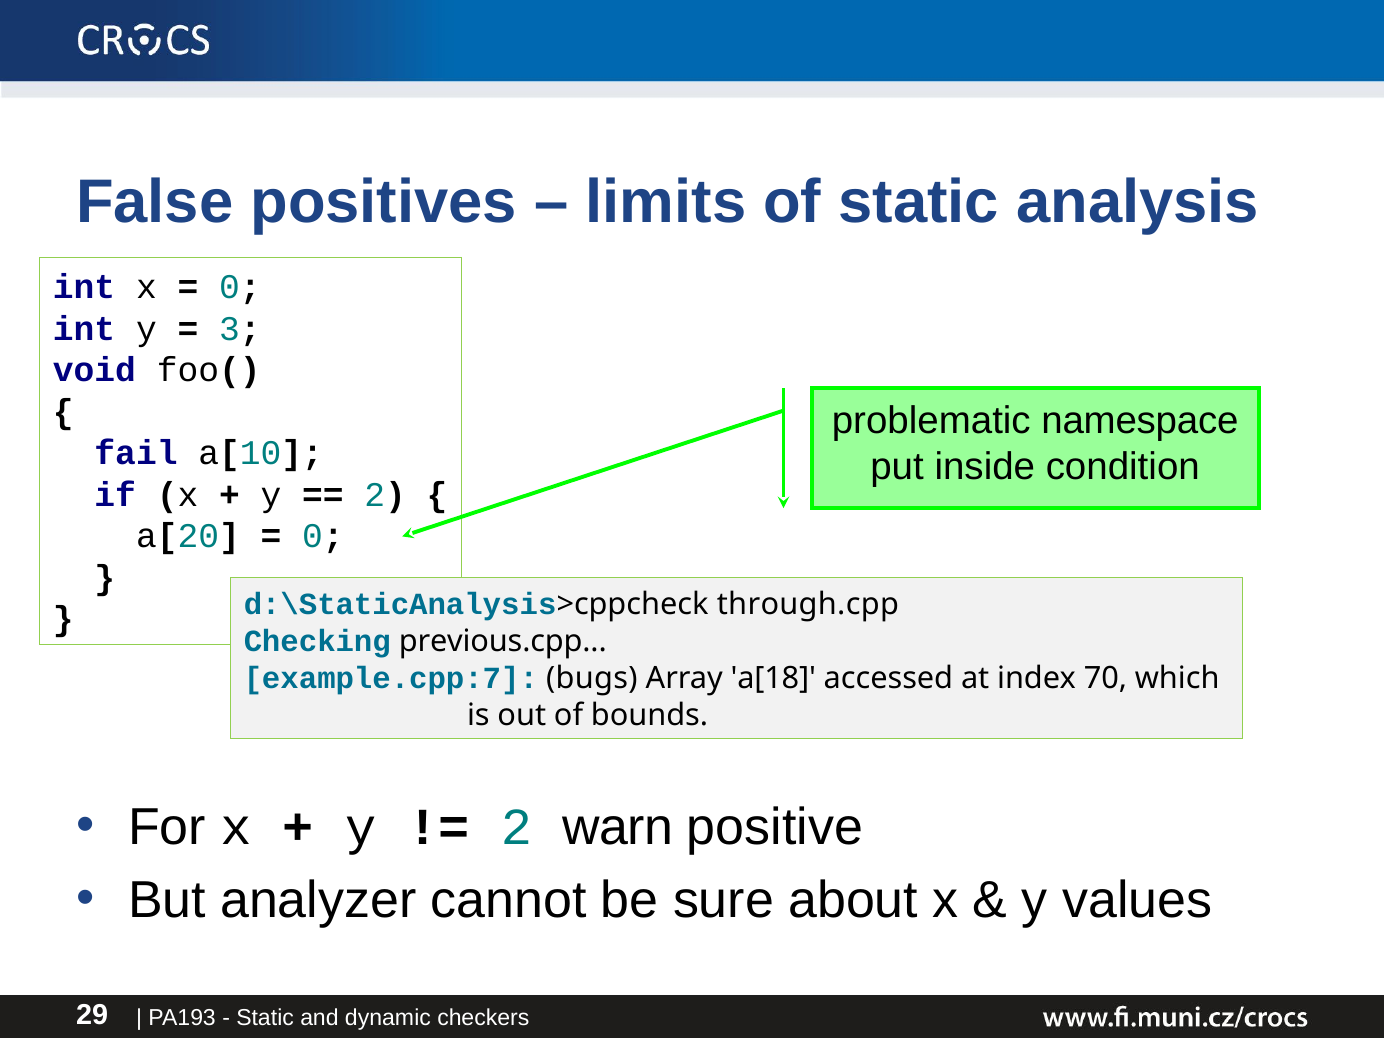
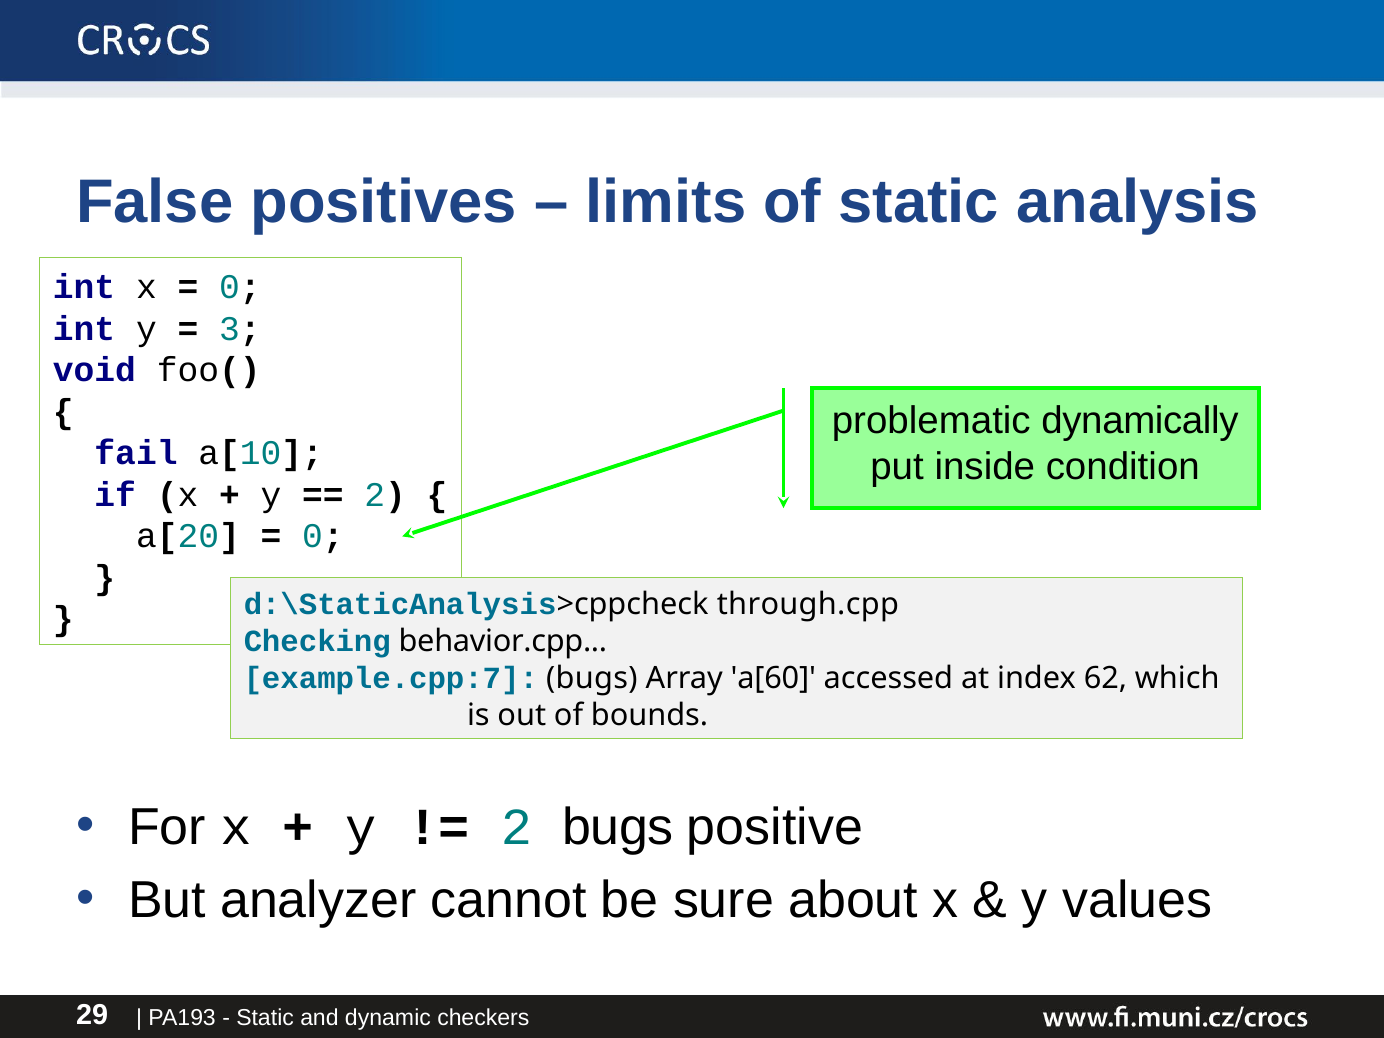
namespace: namespace -> dynamically (1140, 421)
previous.cpp: previous.cpp -> behavior.cpp (503, 641)
a[18: a[18 -> a[60 (773, 678)
70: 70 -> 62 (1105, 678)
2 warn: warn -> bugs (618, 827)
